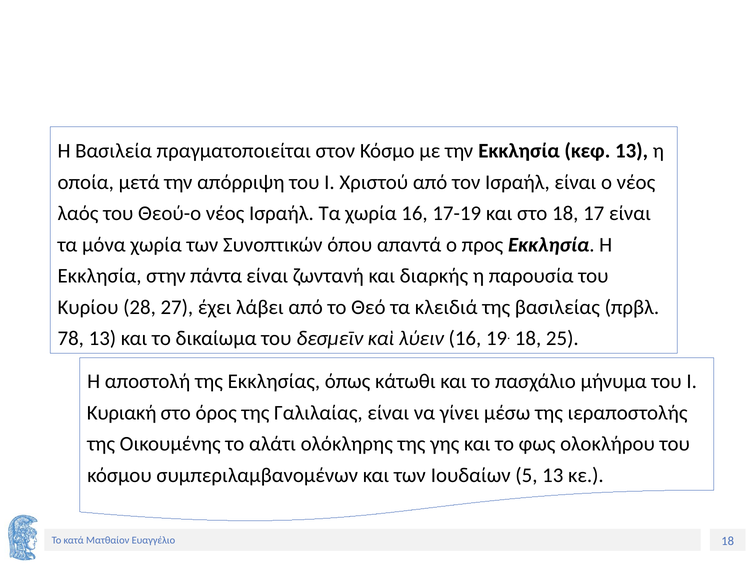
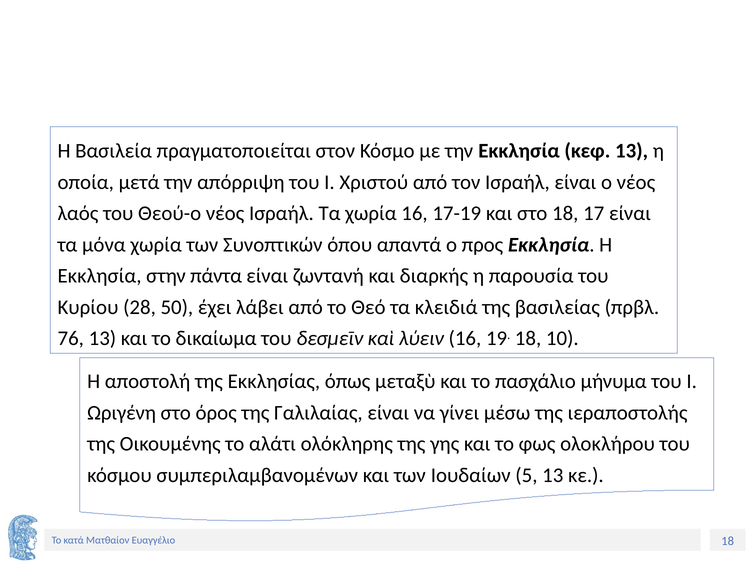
27: 27 -> 50 (177, 307)
78: 78 -> 76 (71, 339)
25: 25 -> 10 (562, 339)
κάτωθι: κάτωθι -> μεταξὺ (405, 382)
Κυριακή: Κυριακή -> Ωριγένη (122, 413)
